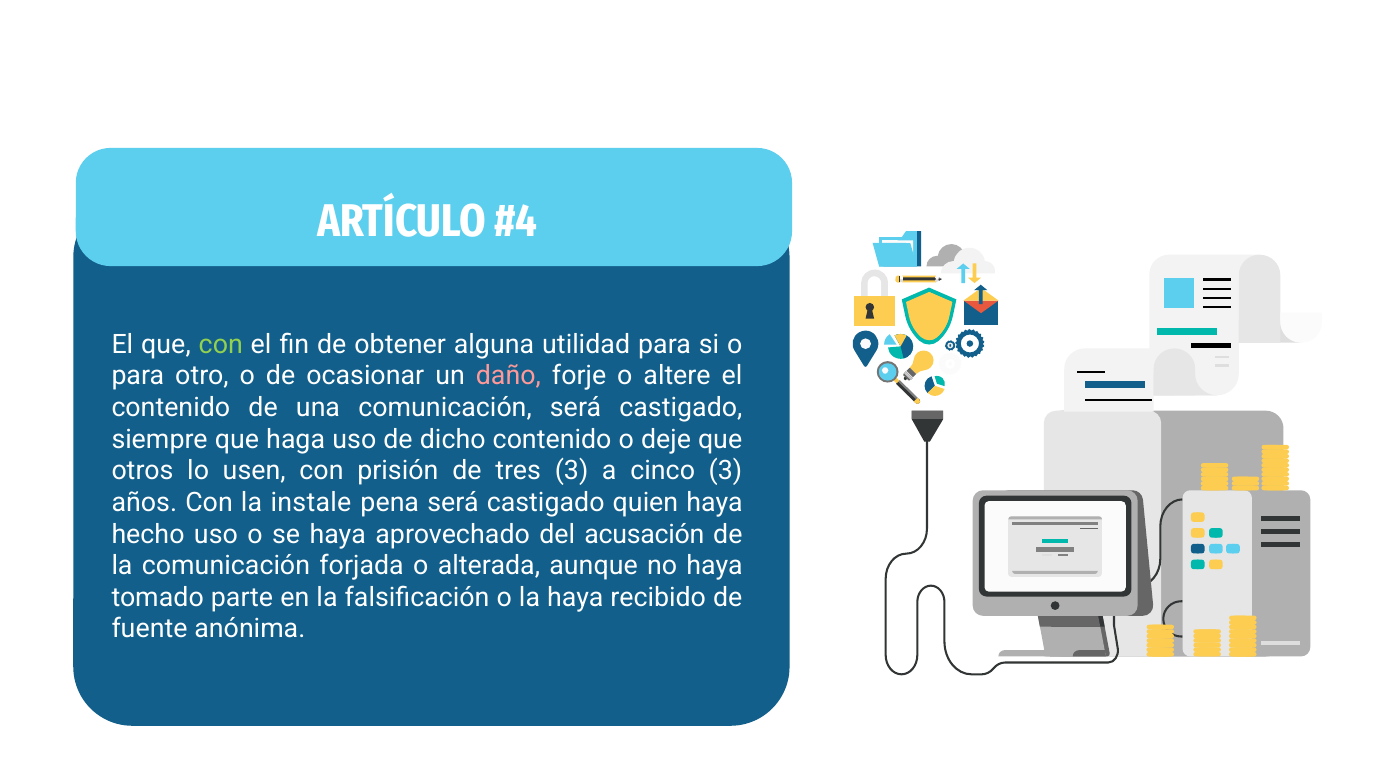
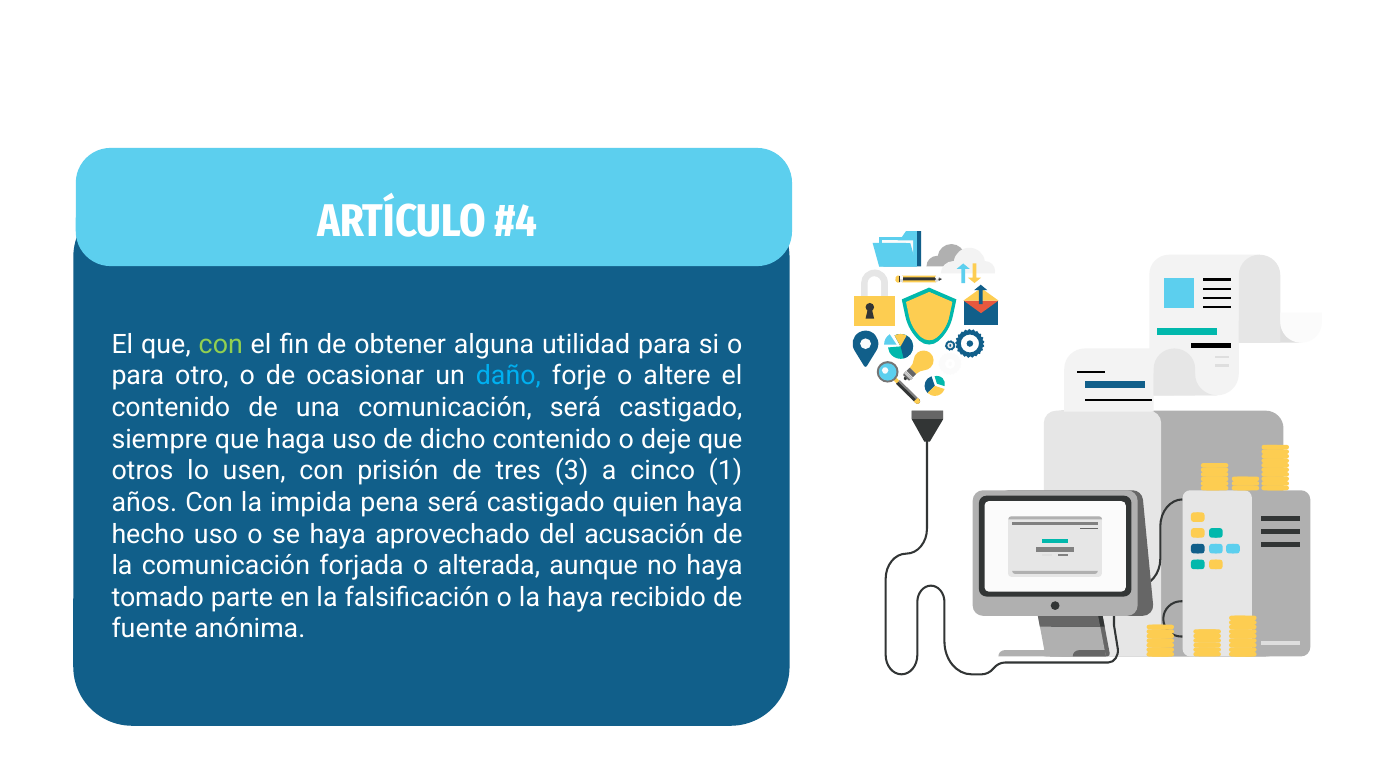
daño colour: pink -> light blue (508, 376)
cinco 3: 3 -> 1 (726, 471)
instale: instale -> impida (311, 503)
